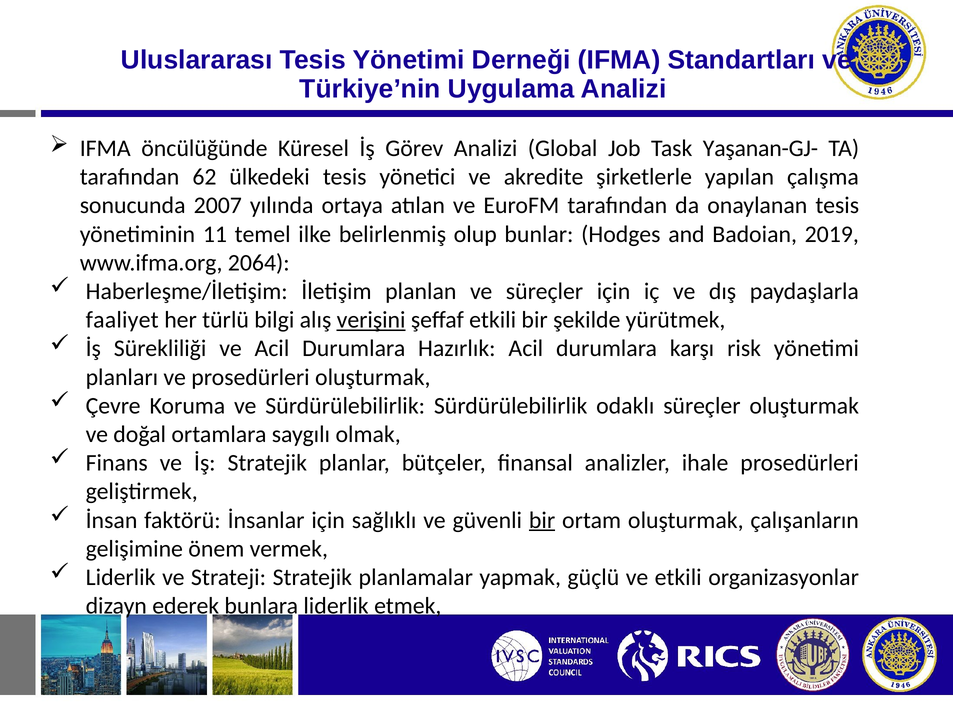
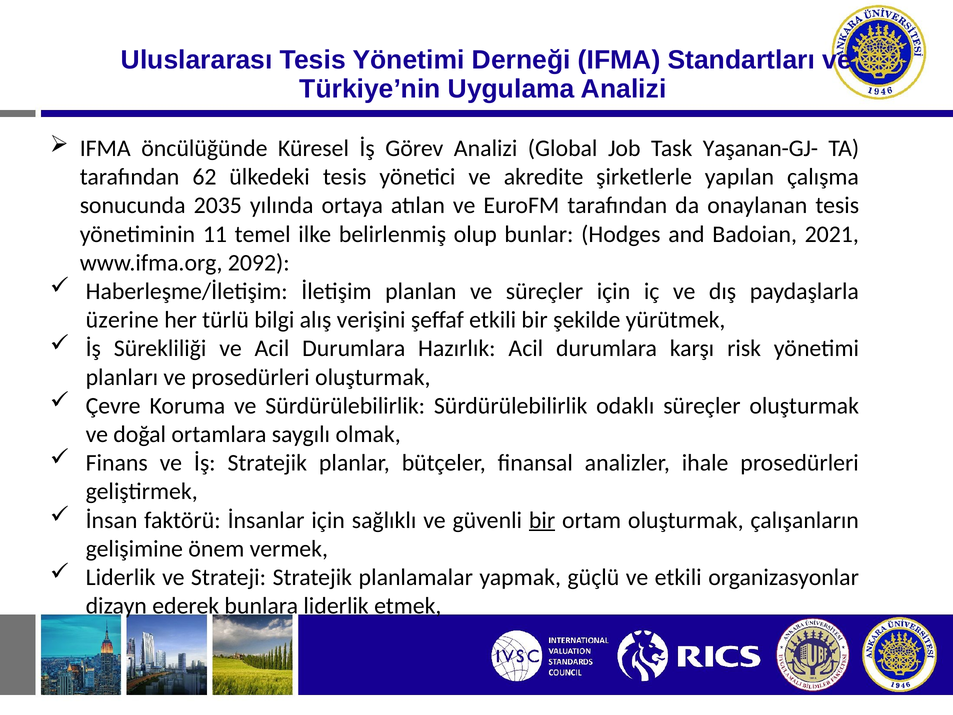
2007: 2007 -> 2035 (218, 206)
2019: 2019 -> 2021 (832, 234)
2064: 2064 -> 2092 (259, 263)
faaliyet: faaliyet -> üzerine (122, 320)
verişini underline: present -> none (371, 320)
